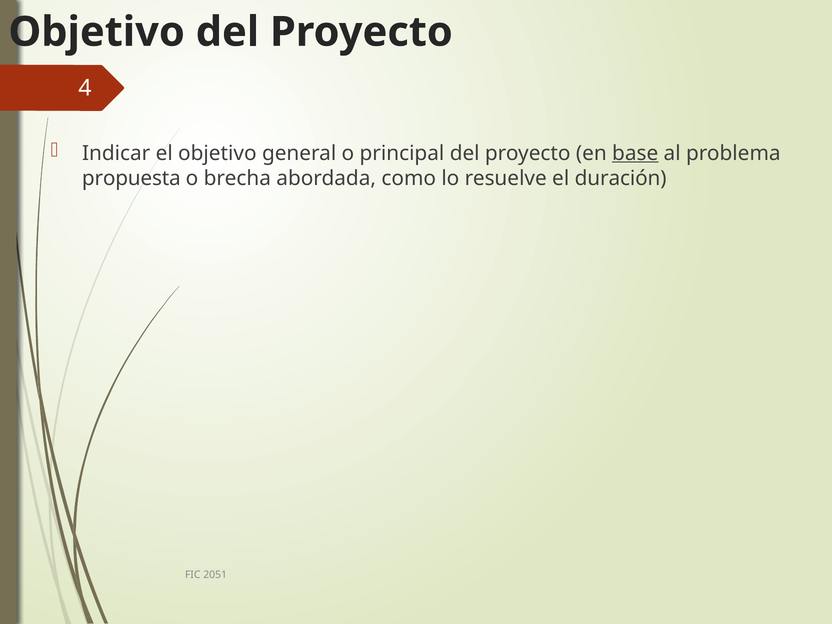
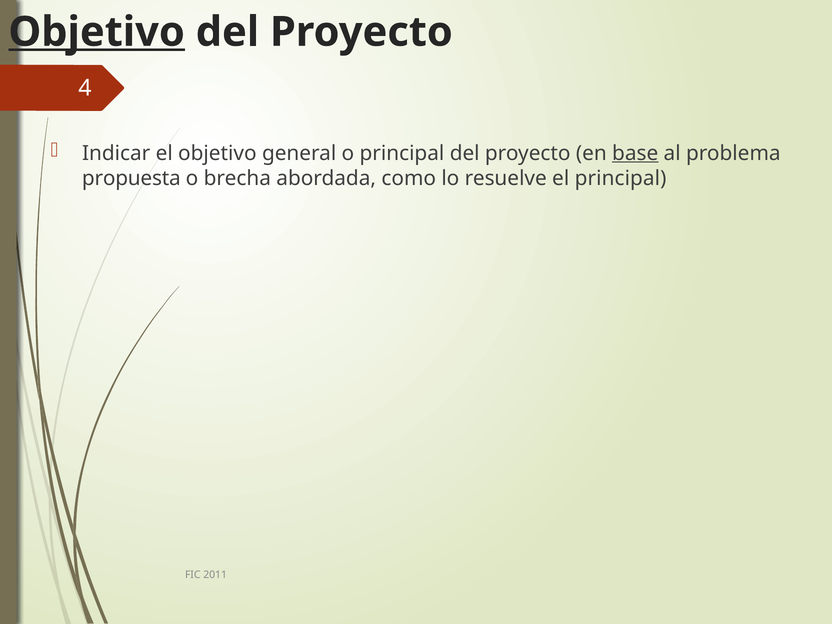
Objetivo underline: none -> present (97, 32)
el duración: duración -> principal (621, 178)
2051: 2051 -> 2011 (215, 575)
